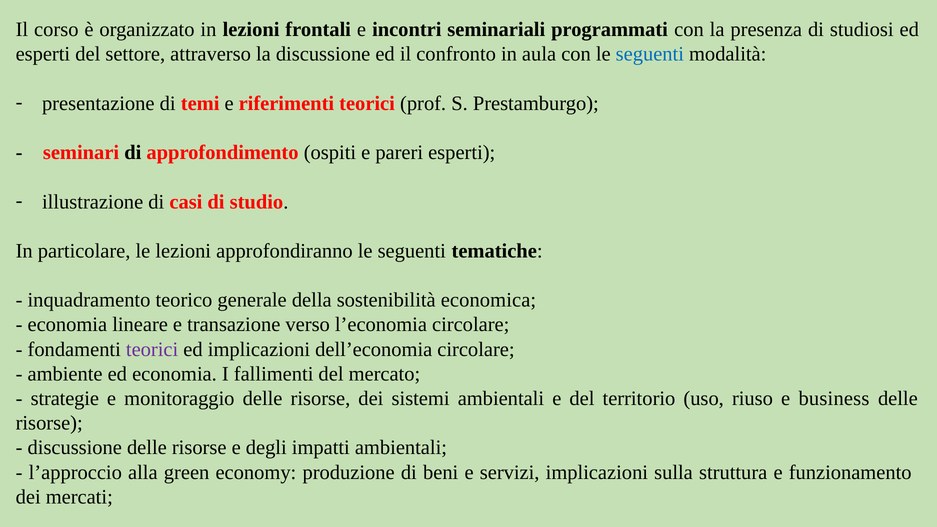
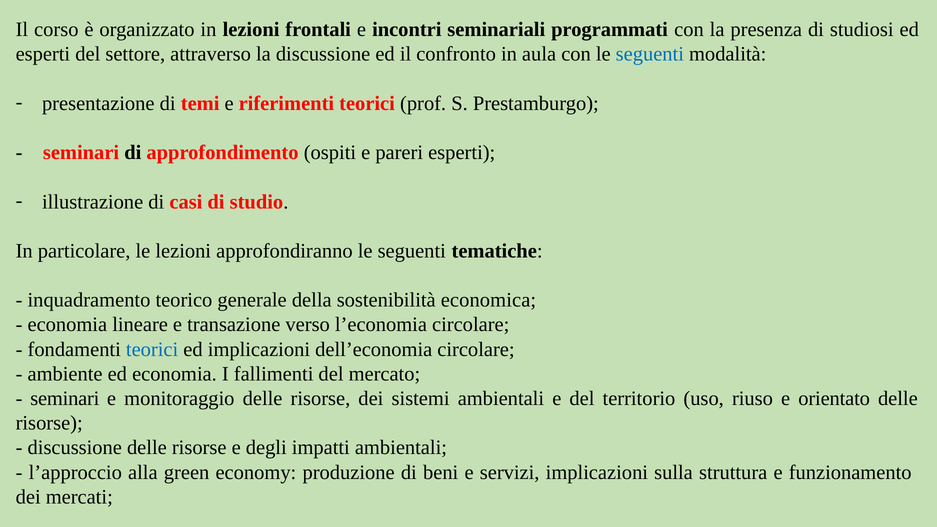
teorici colour: purple -> blue (152, 349)
strategie: strategie -> seminari (65, 399)
business: business -> orientato (834, 399)
